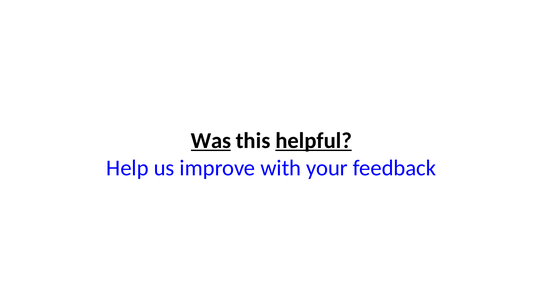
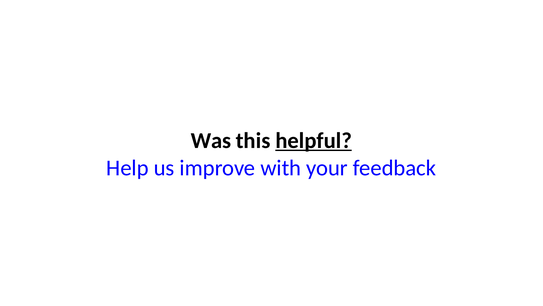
Was underline: present -> none (211, 140)
